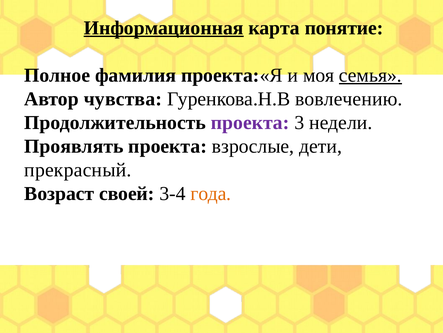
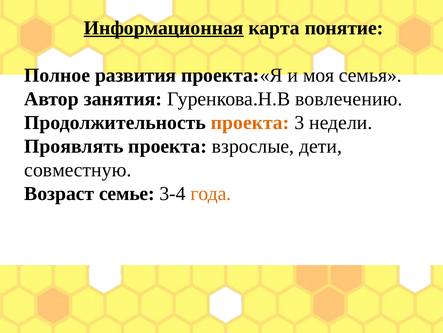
фамилия: фамилия -> развития (136, 75)
семья underline: present -> none (370, 75)
чувства: чувства -> занятия (123, 99)
проекта colour: purple -> orange (250, 122)
прекрасный: прекрасный -> совместную (78, 170)
своей: своей -> семье (127, 193)
